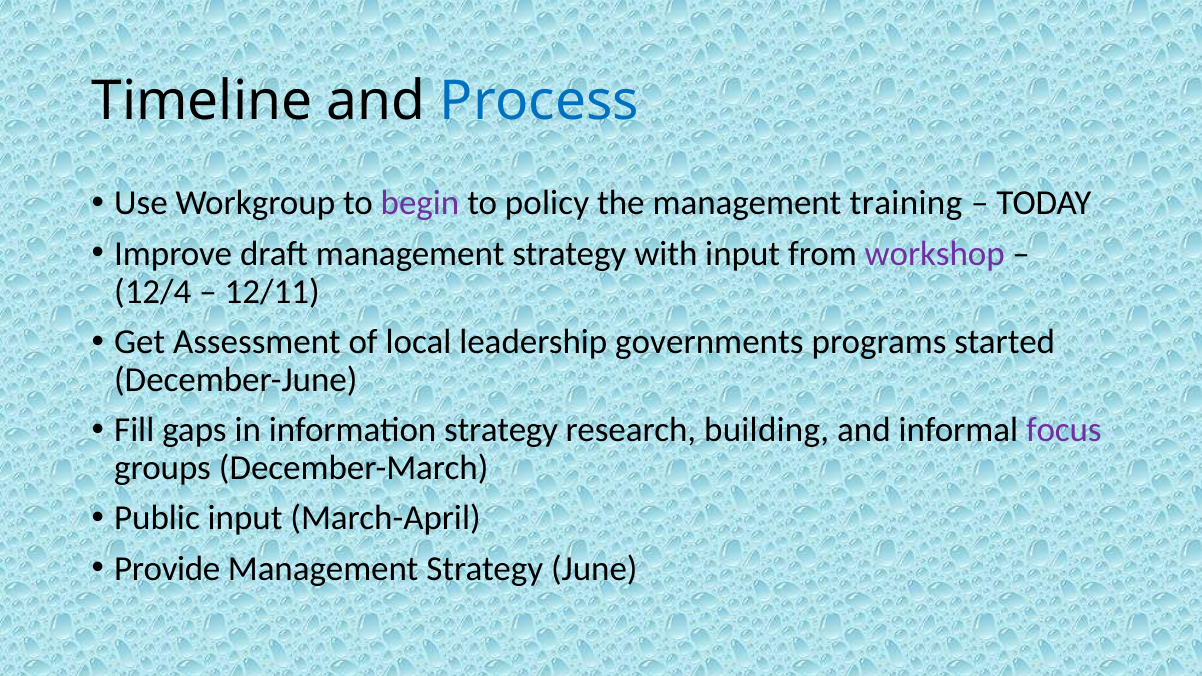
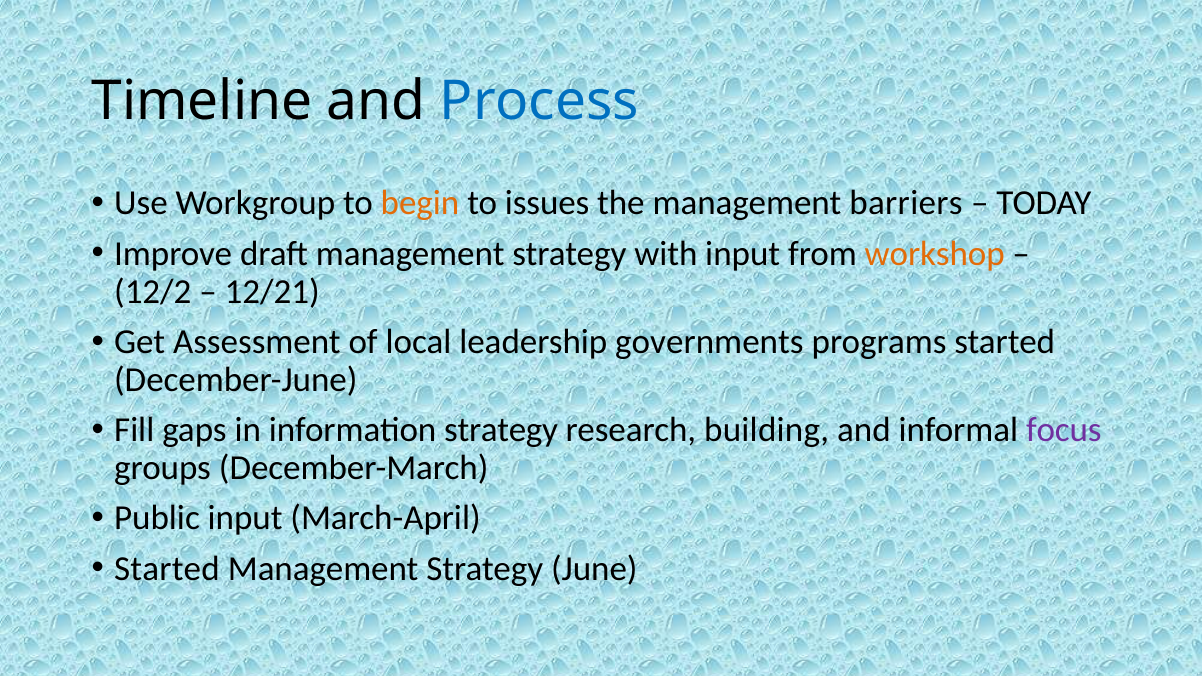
begin colour: purple -> orange (420, 203)
policy: policy -> issues (547, 203)
training: training -> barriers (906, 203)
workshop colour: purple -> orange (935, 254)
12/4: 12/4 -> 12/2 (153, 291)
12/11: 12/11 -> 12/21 (272, 291)
Provide: Provide -> Started (167, 569)
